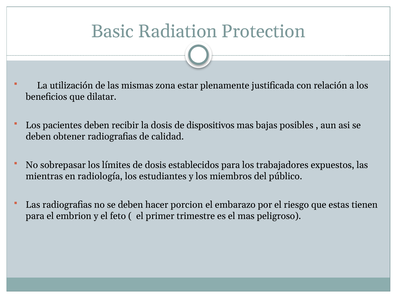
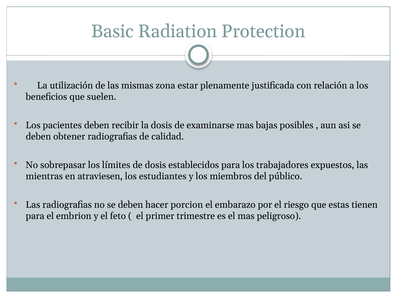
dilatar: dilatar -> suelen (102, 97)
dispositivos: dispositivos -> examinarse (210, 125)
radiología: radiología -> atraviesen (100, 176)
